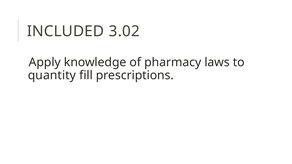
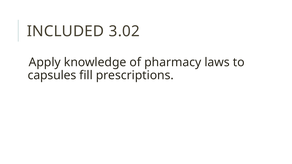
quantity: quantity -> capsules (52, 75)
